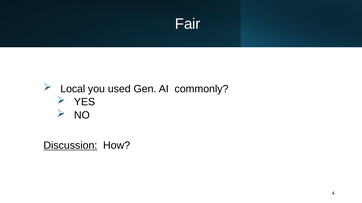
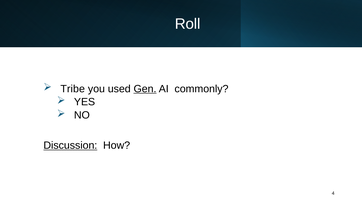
Fair: Fair -> Roll (188, 24)
Local: Local -> Tribe (73, 89)
Gen underline: none -> present (145, 89)
